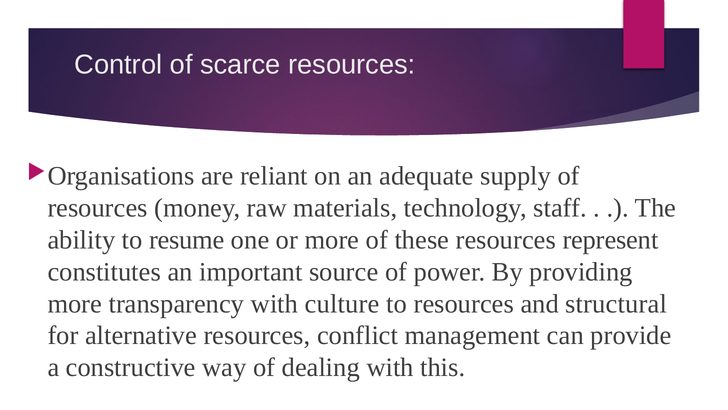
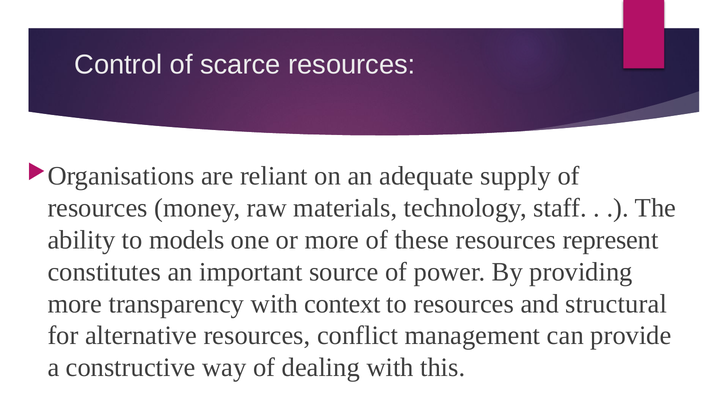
resume: resume -> models (187, 240)
culture: culture -> context (342, 303)
